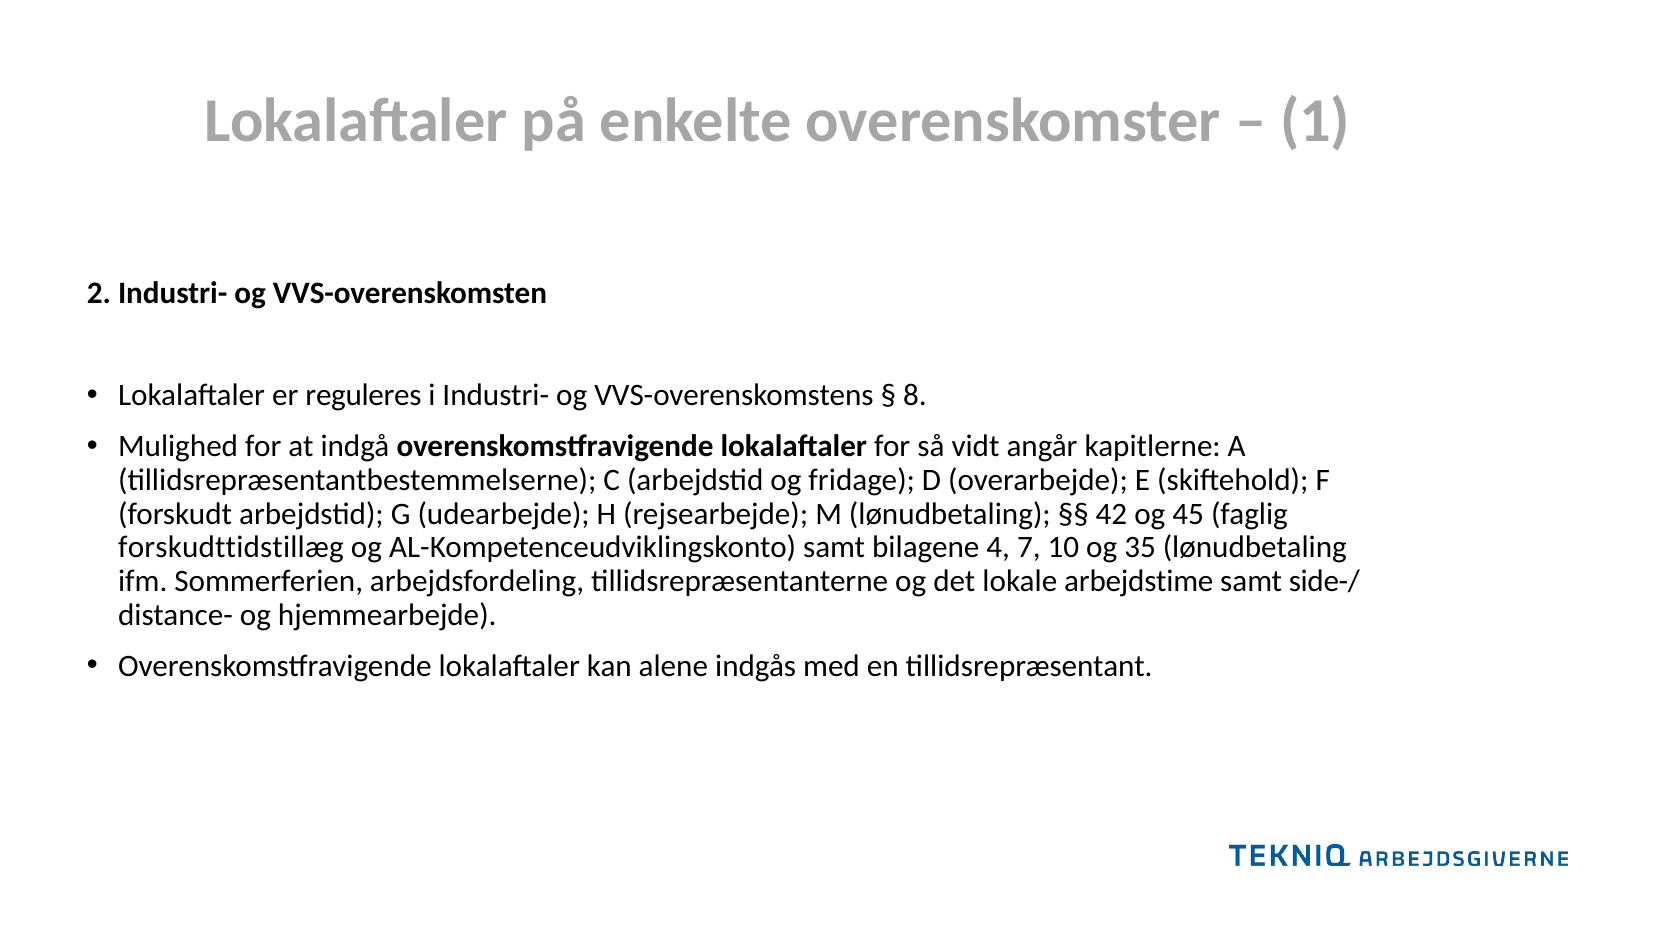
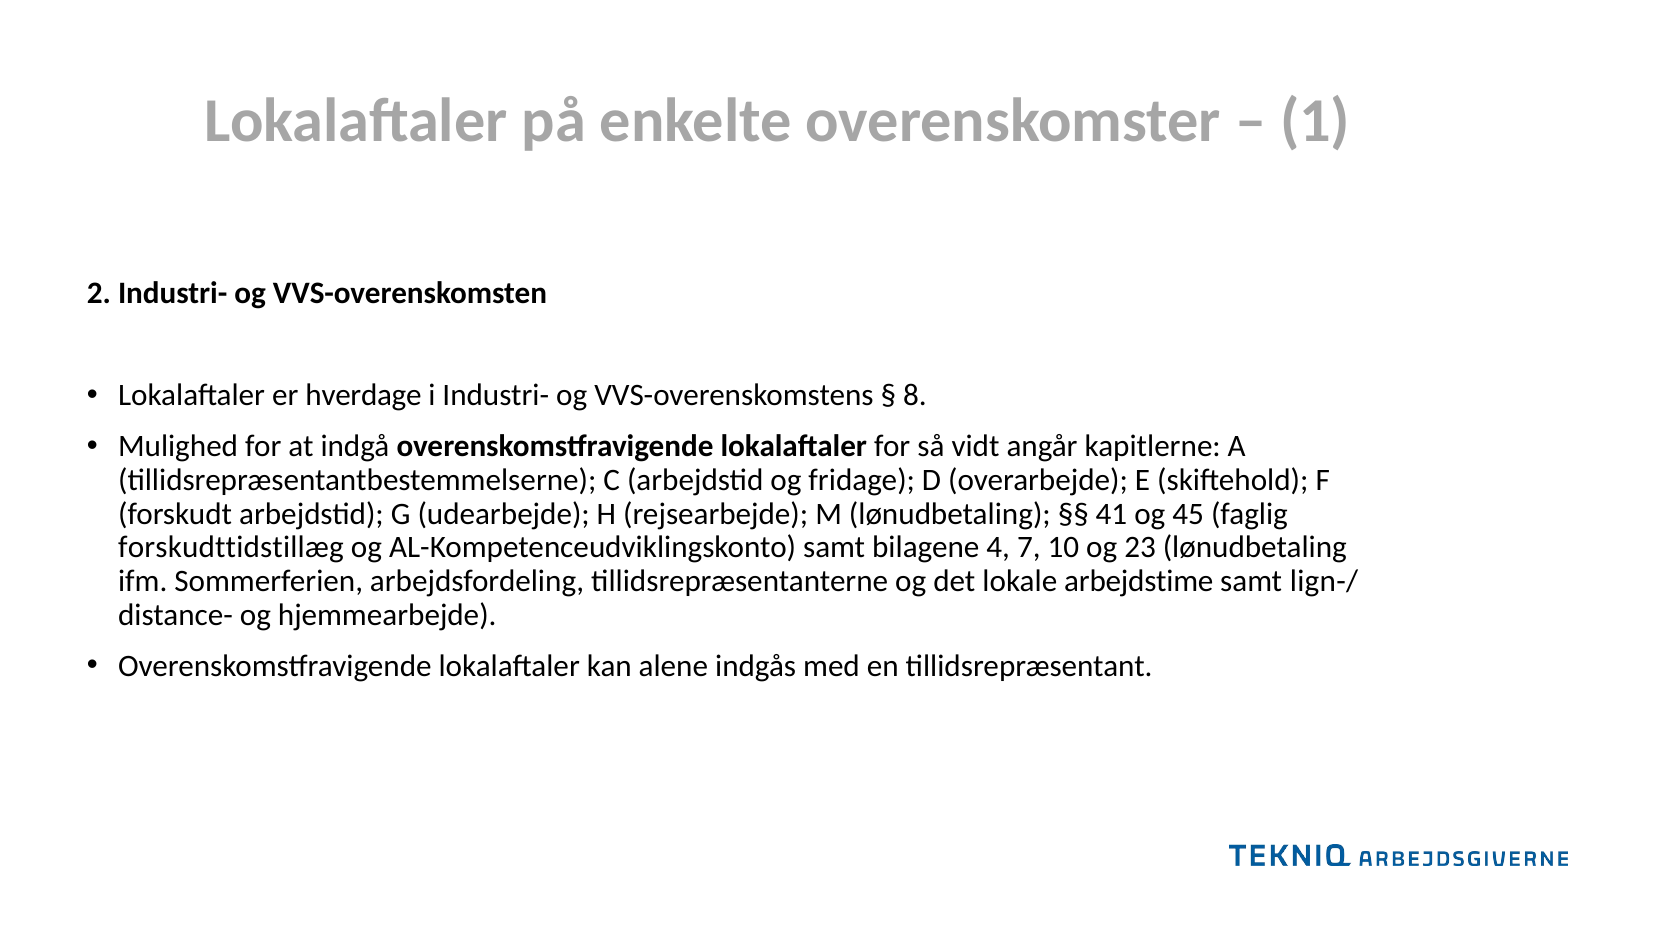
reguleres: reguleres -> hverdage (364, 395)
42: 42 -> 41 (1111, 514)
35: 35 -> 23 (1140, 547)
side-/: side-/ -> lign-/ (1324, 581)
